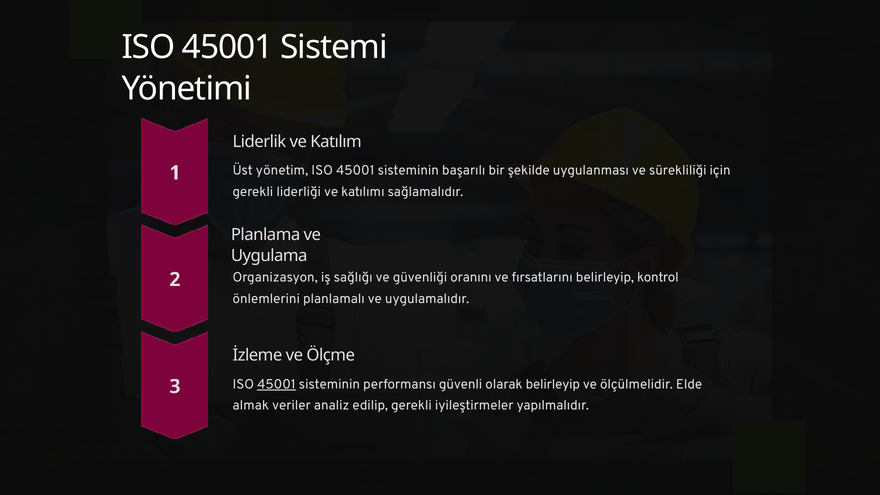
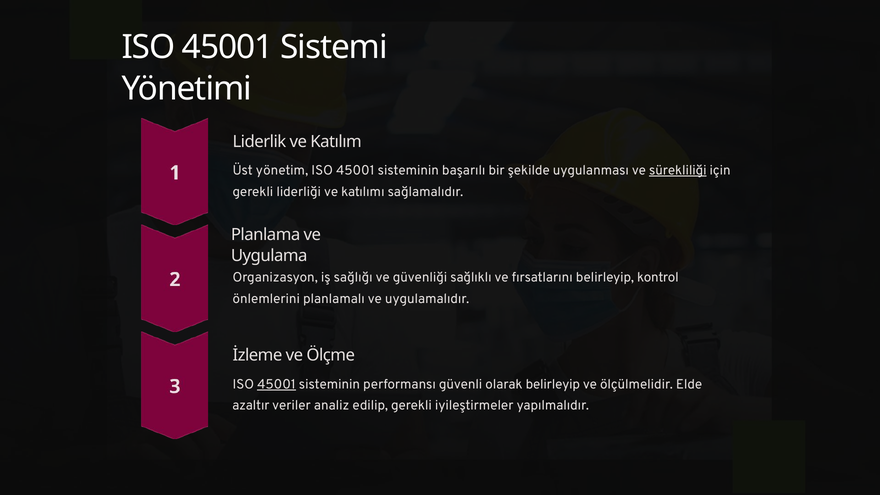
sürekliliği underline: none -> present (678, 170)
oranını: oranını -> sağlıklı (471, 277)
almak: almak -> azaltır (251, 406)
